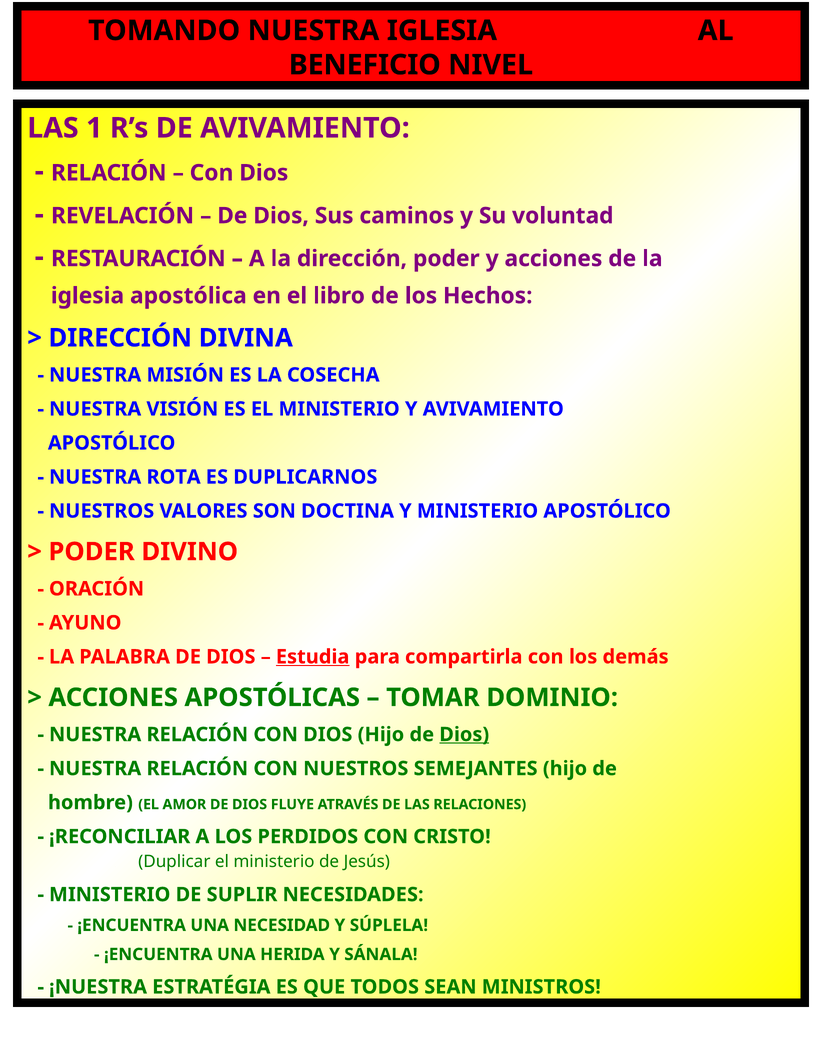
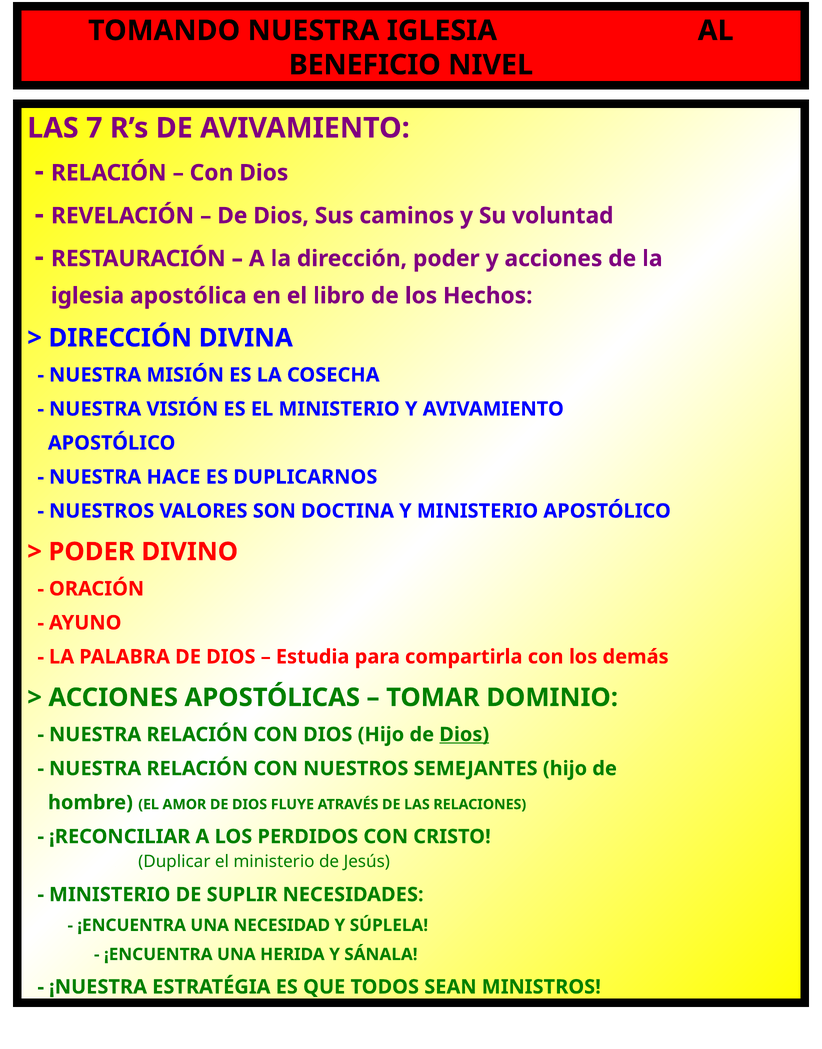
1: 1 -> 7 (94, 128)
ROTA: ROTA -> HACE (173, 477)
Estudia underline: present -> none (313, 656)
